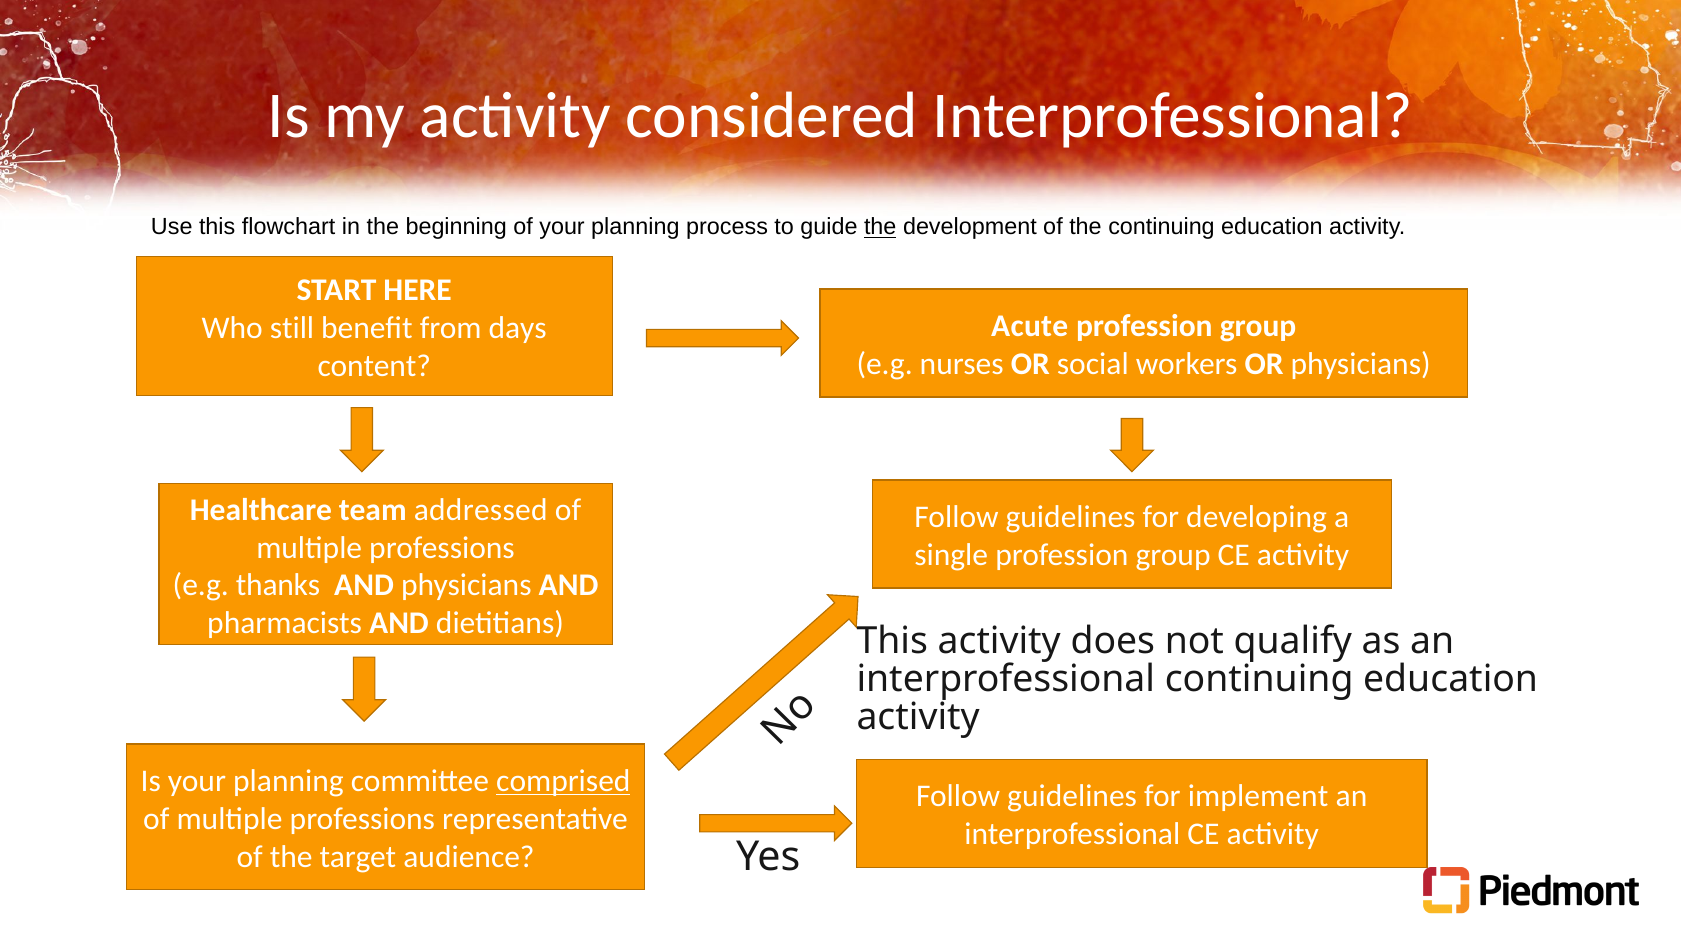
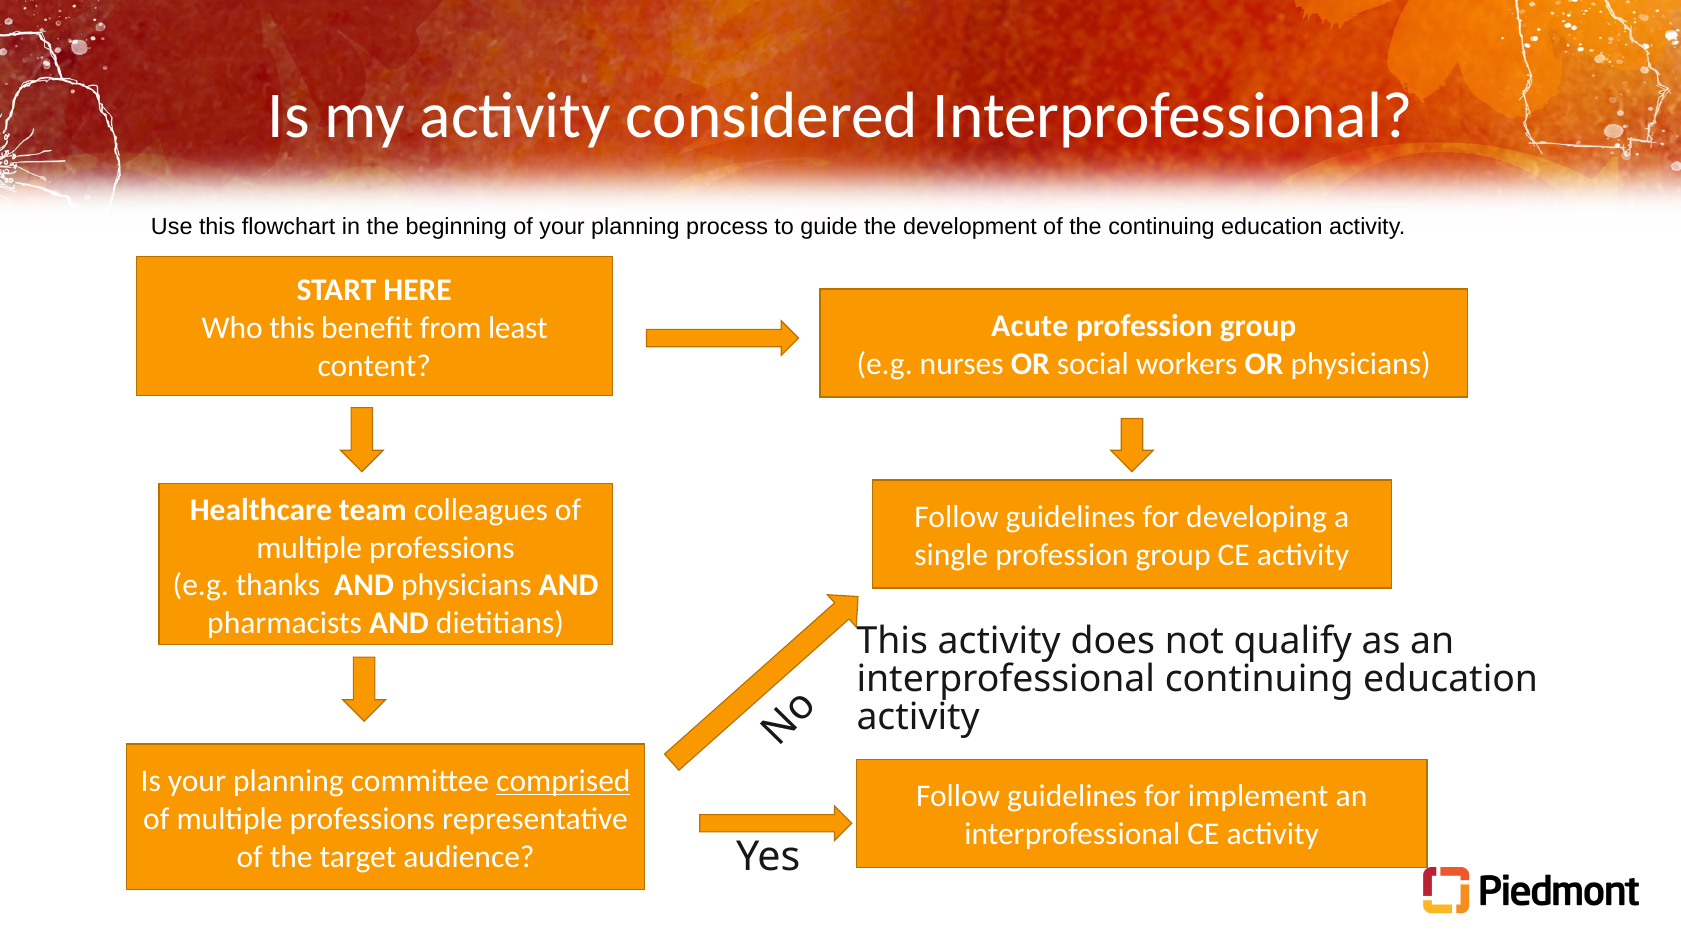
the underline: present -> none (880, 227)
Who still: still -> this (292, 328)
days: days -> least (518, 328)
addressed: addressed -> colleagues (481, 510)
